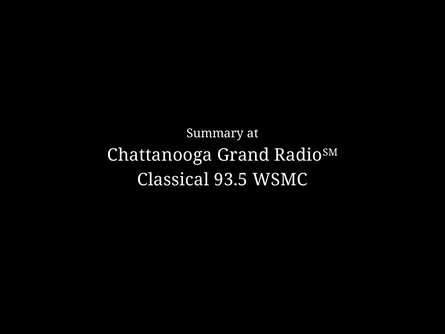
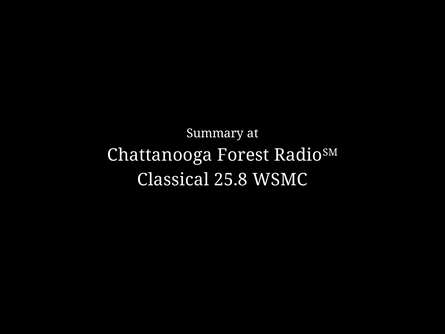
Grand: Grand -> Forest (243, 155)
93.5: 93.5 -> 25.8 (231, 180)
